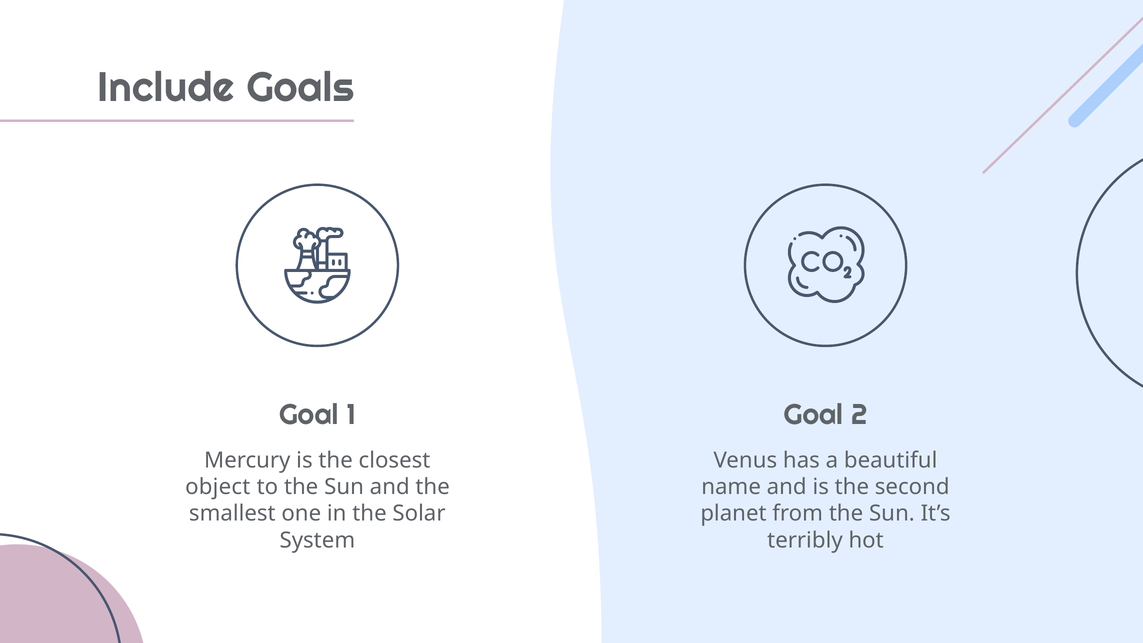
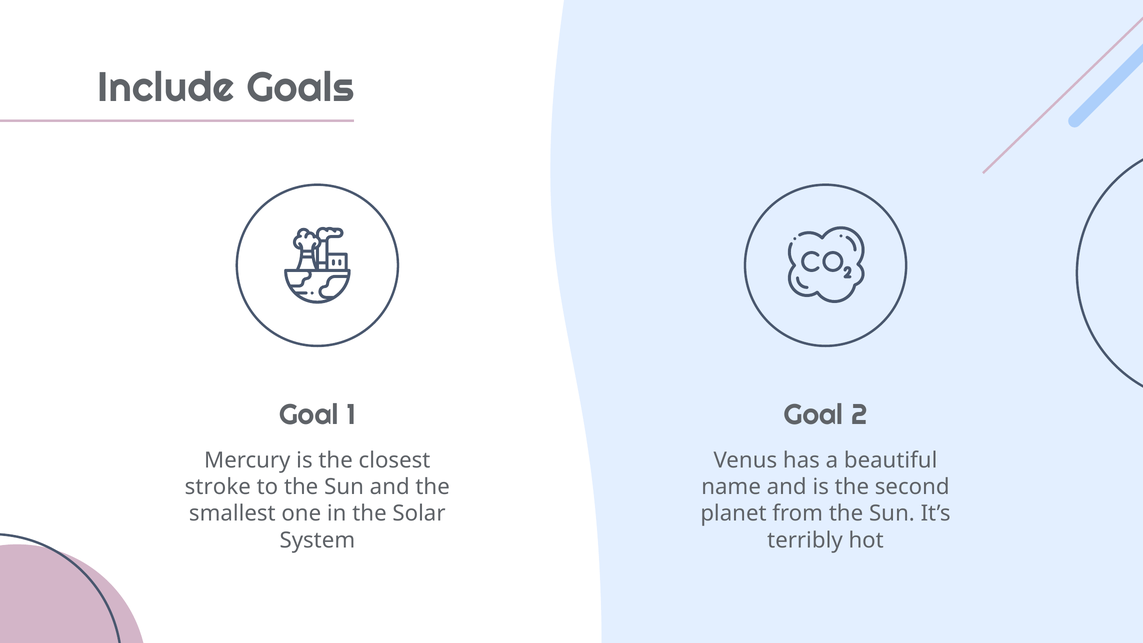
object: object -> stroke (218, 487)
